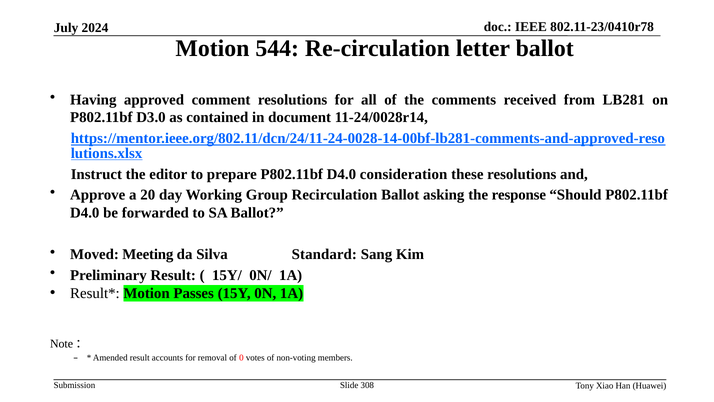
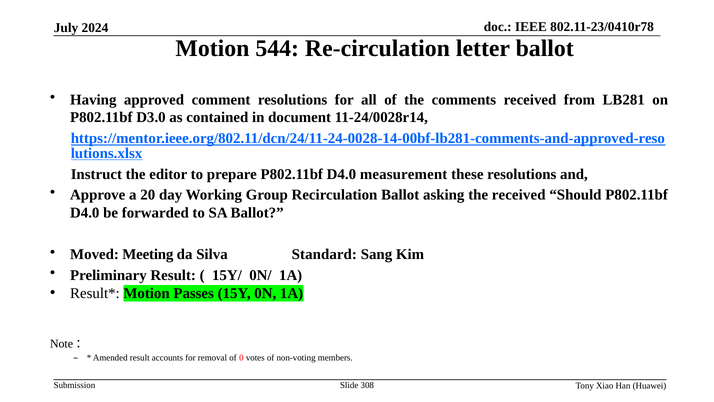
consideration: consideration -> measurement (404, 174)
the response: response -> received (519, 195)
